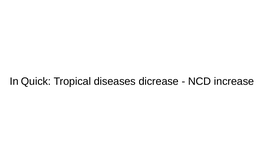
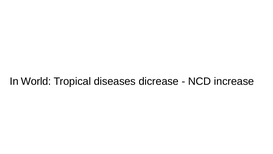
Quick: Quick -> World (36, 81)
